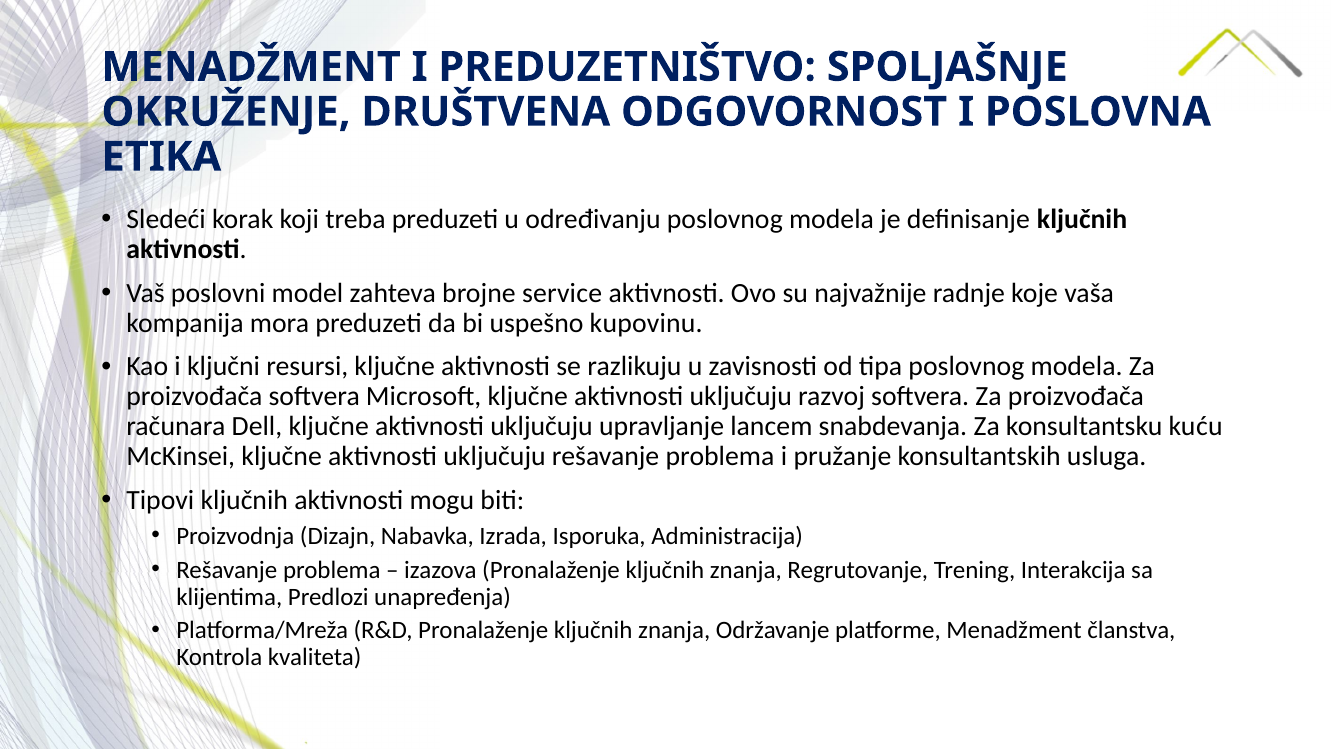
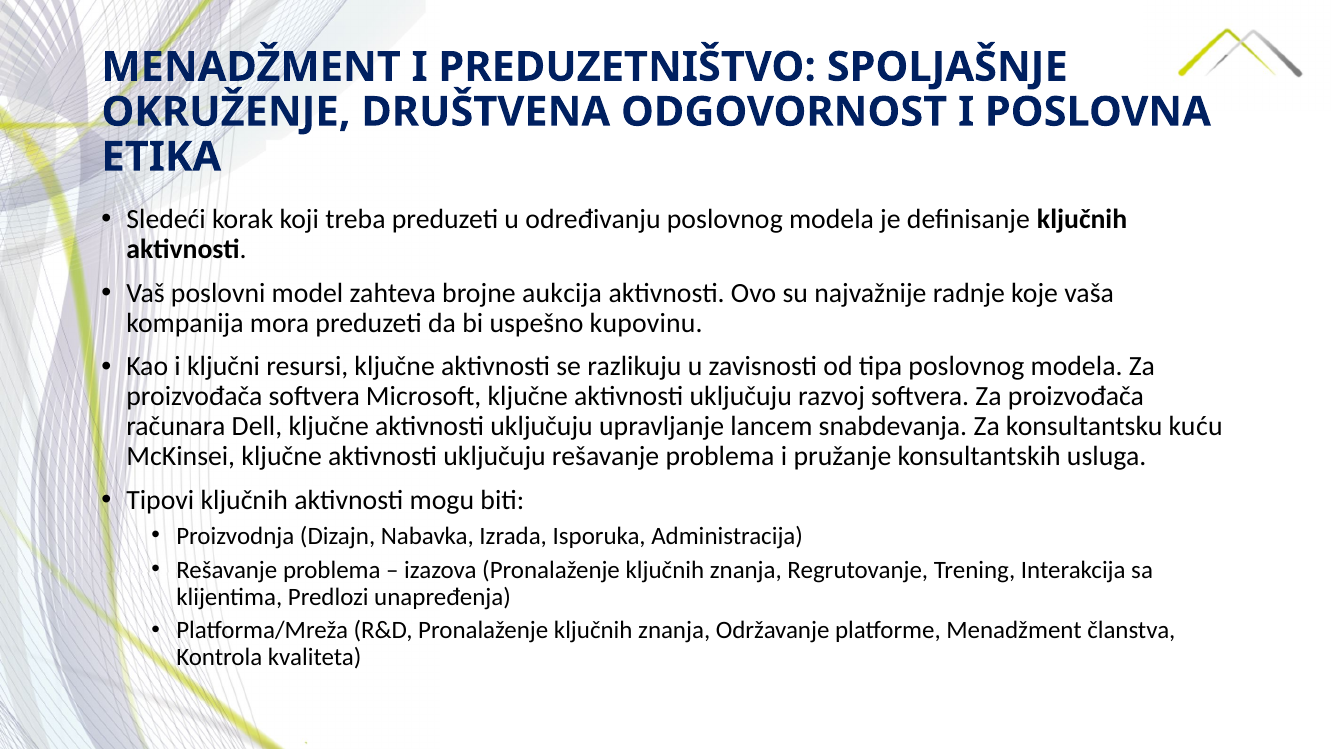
service: service -> aukcija (562, 293)
